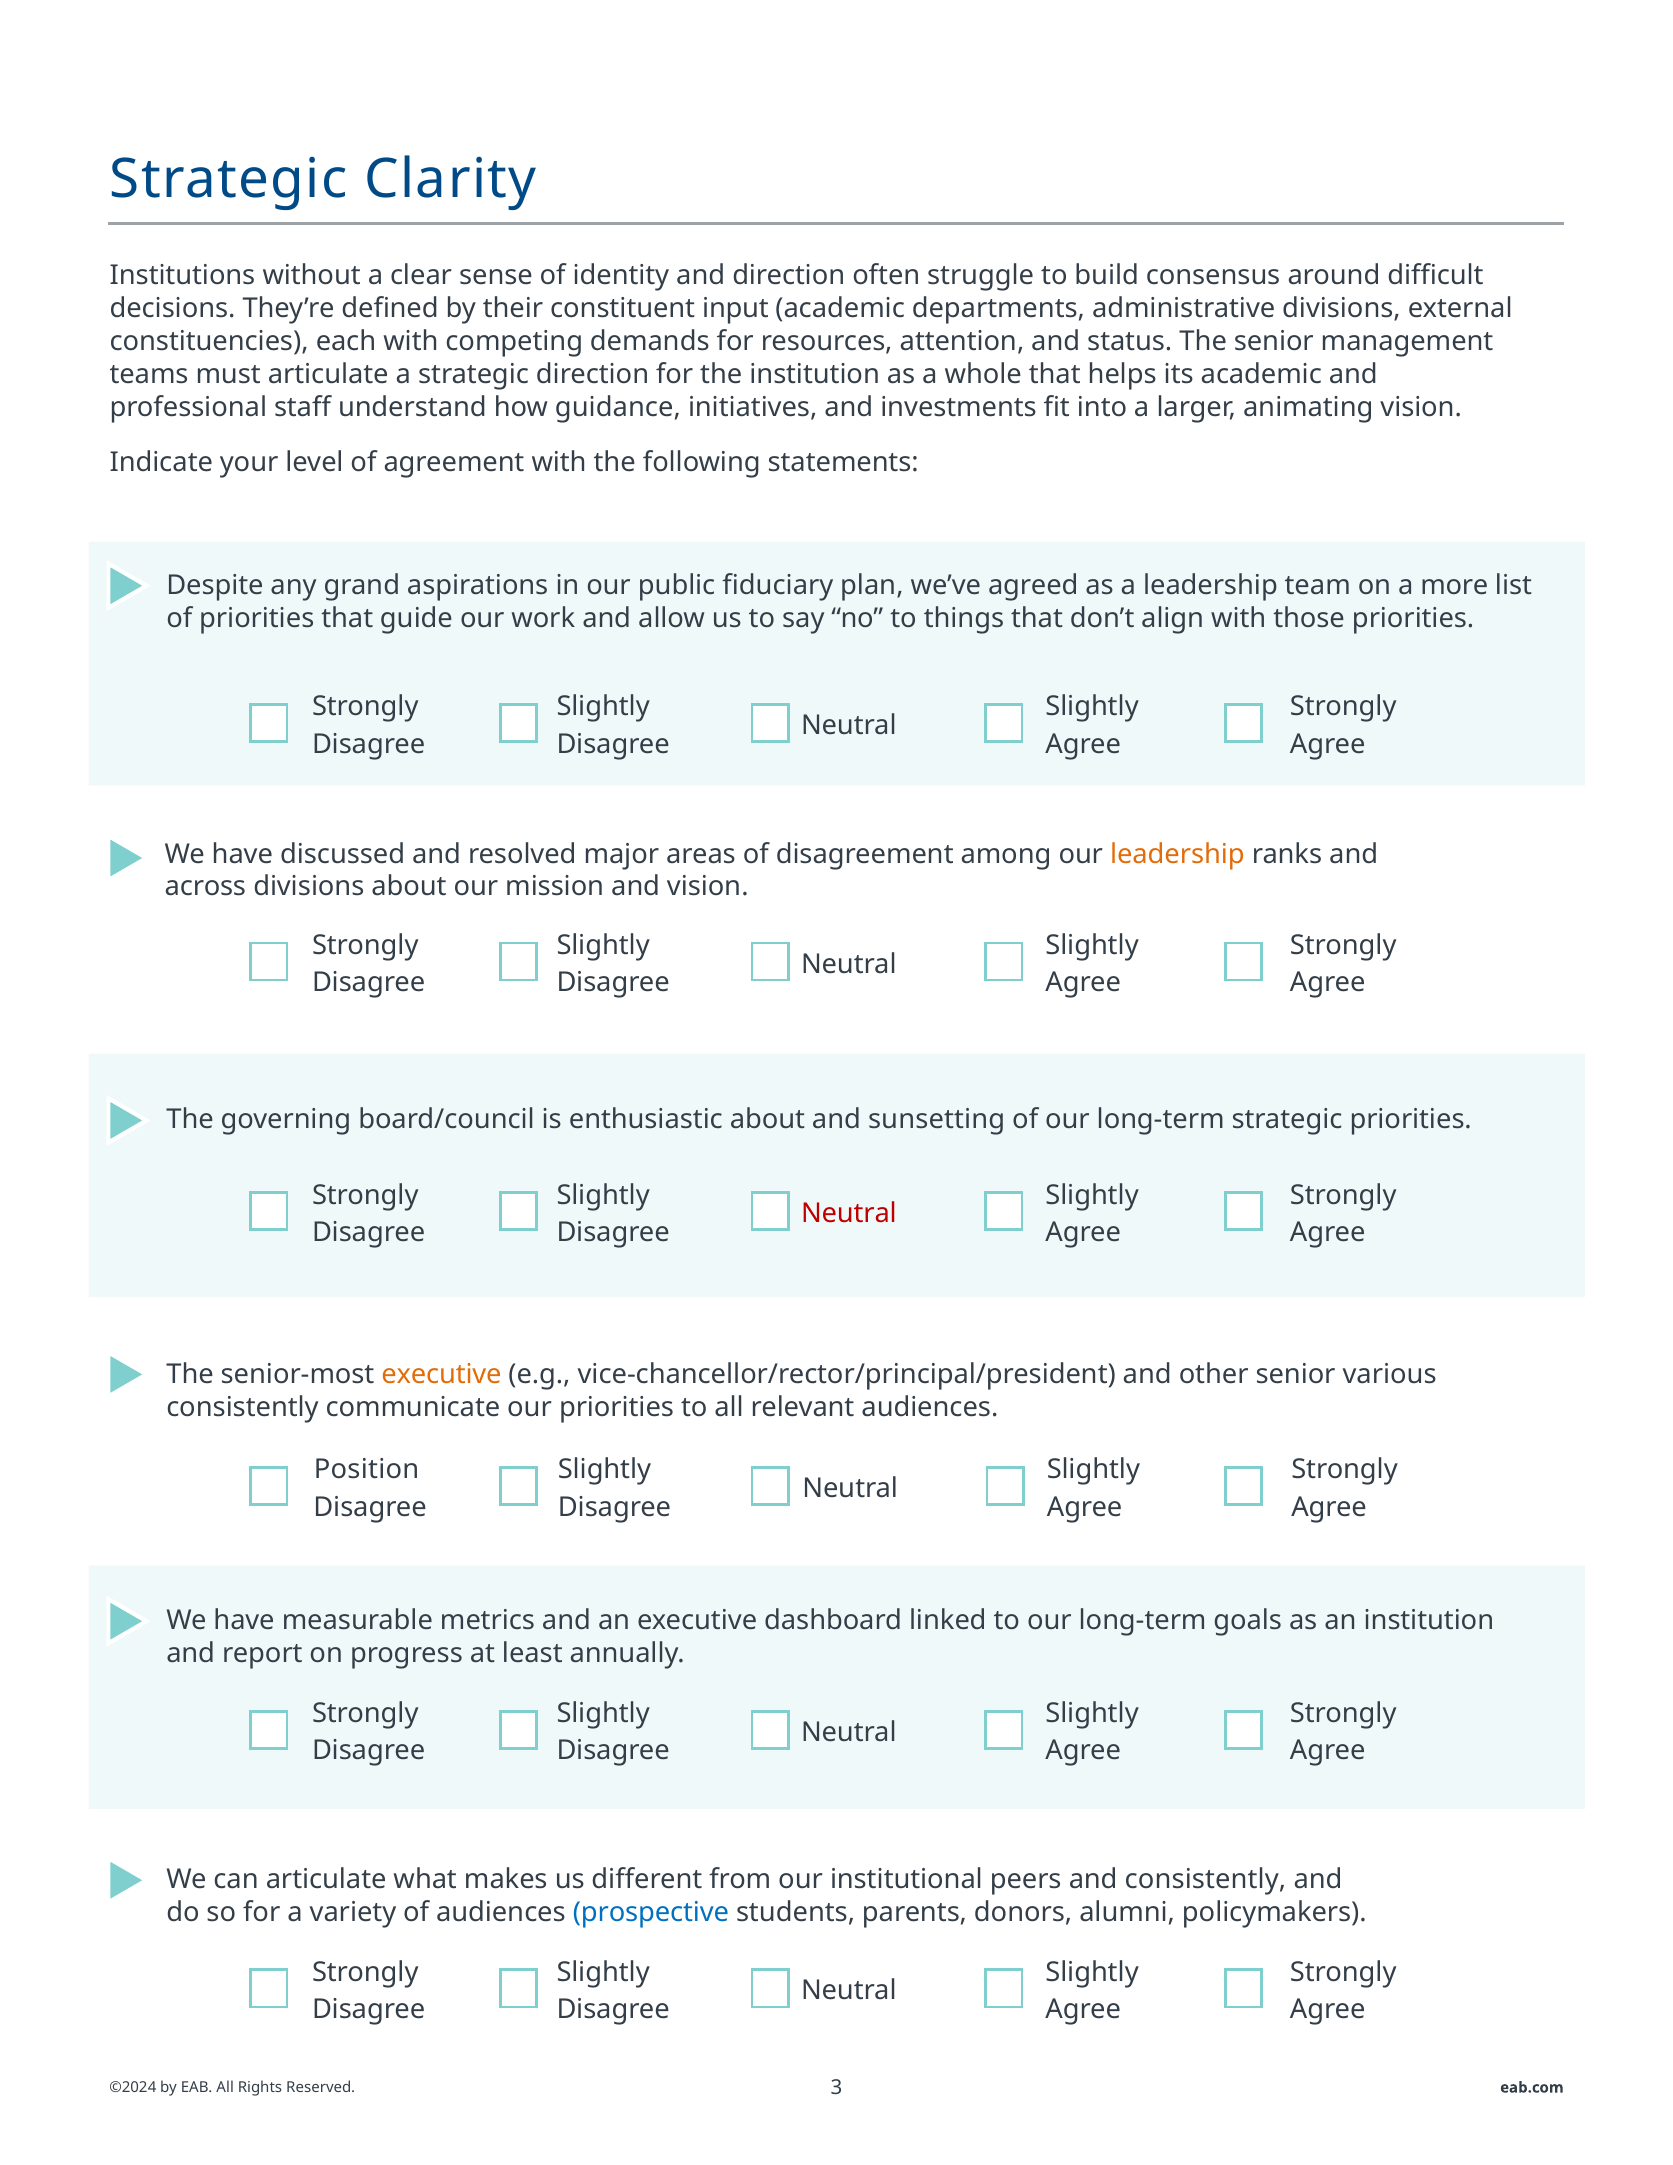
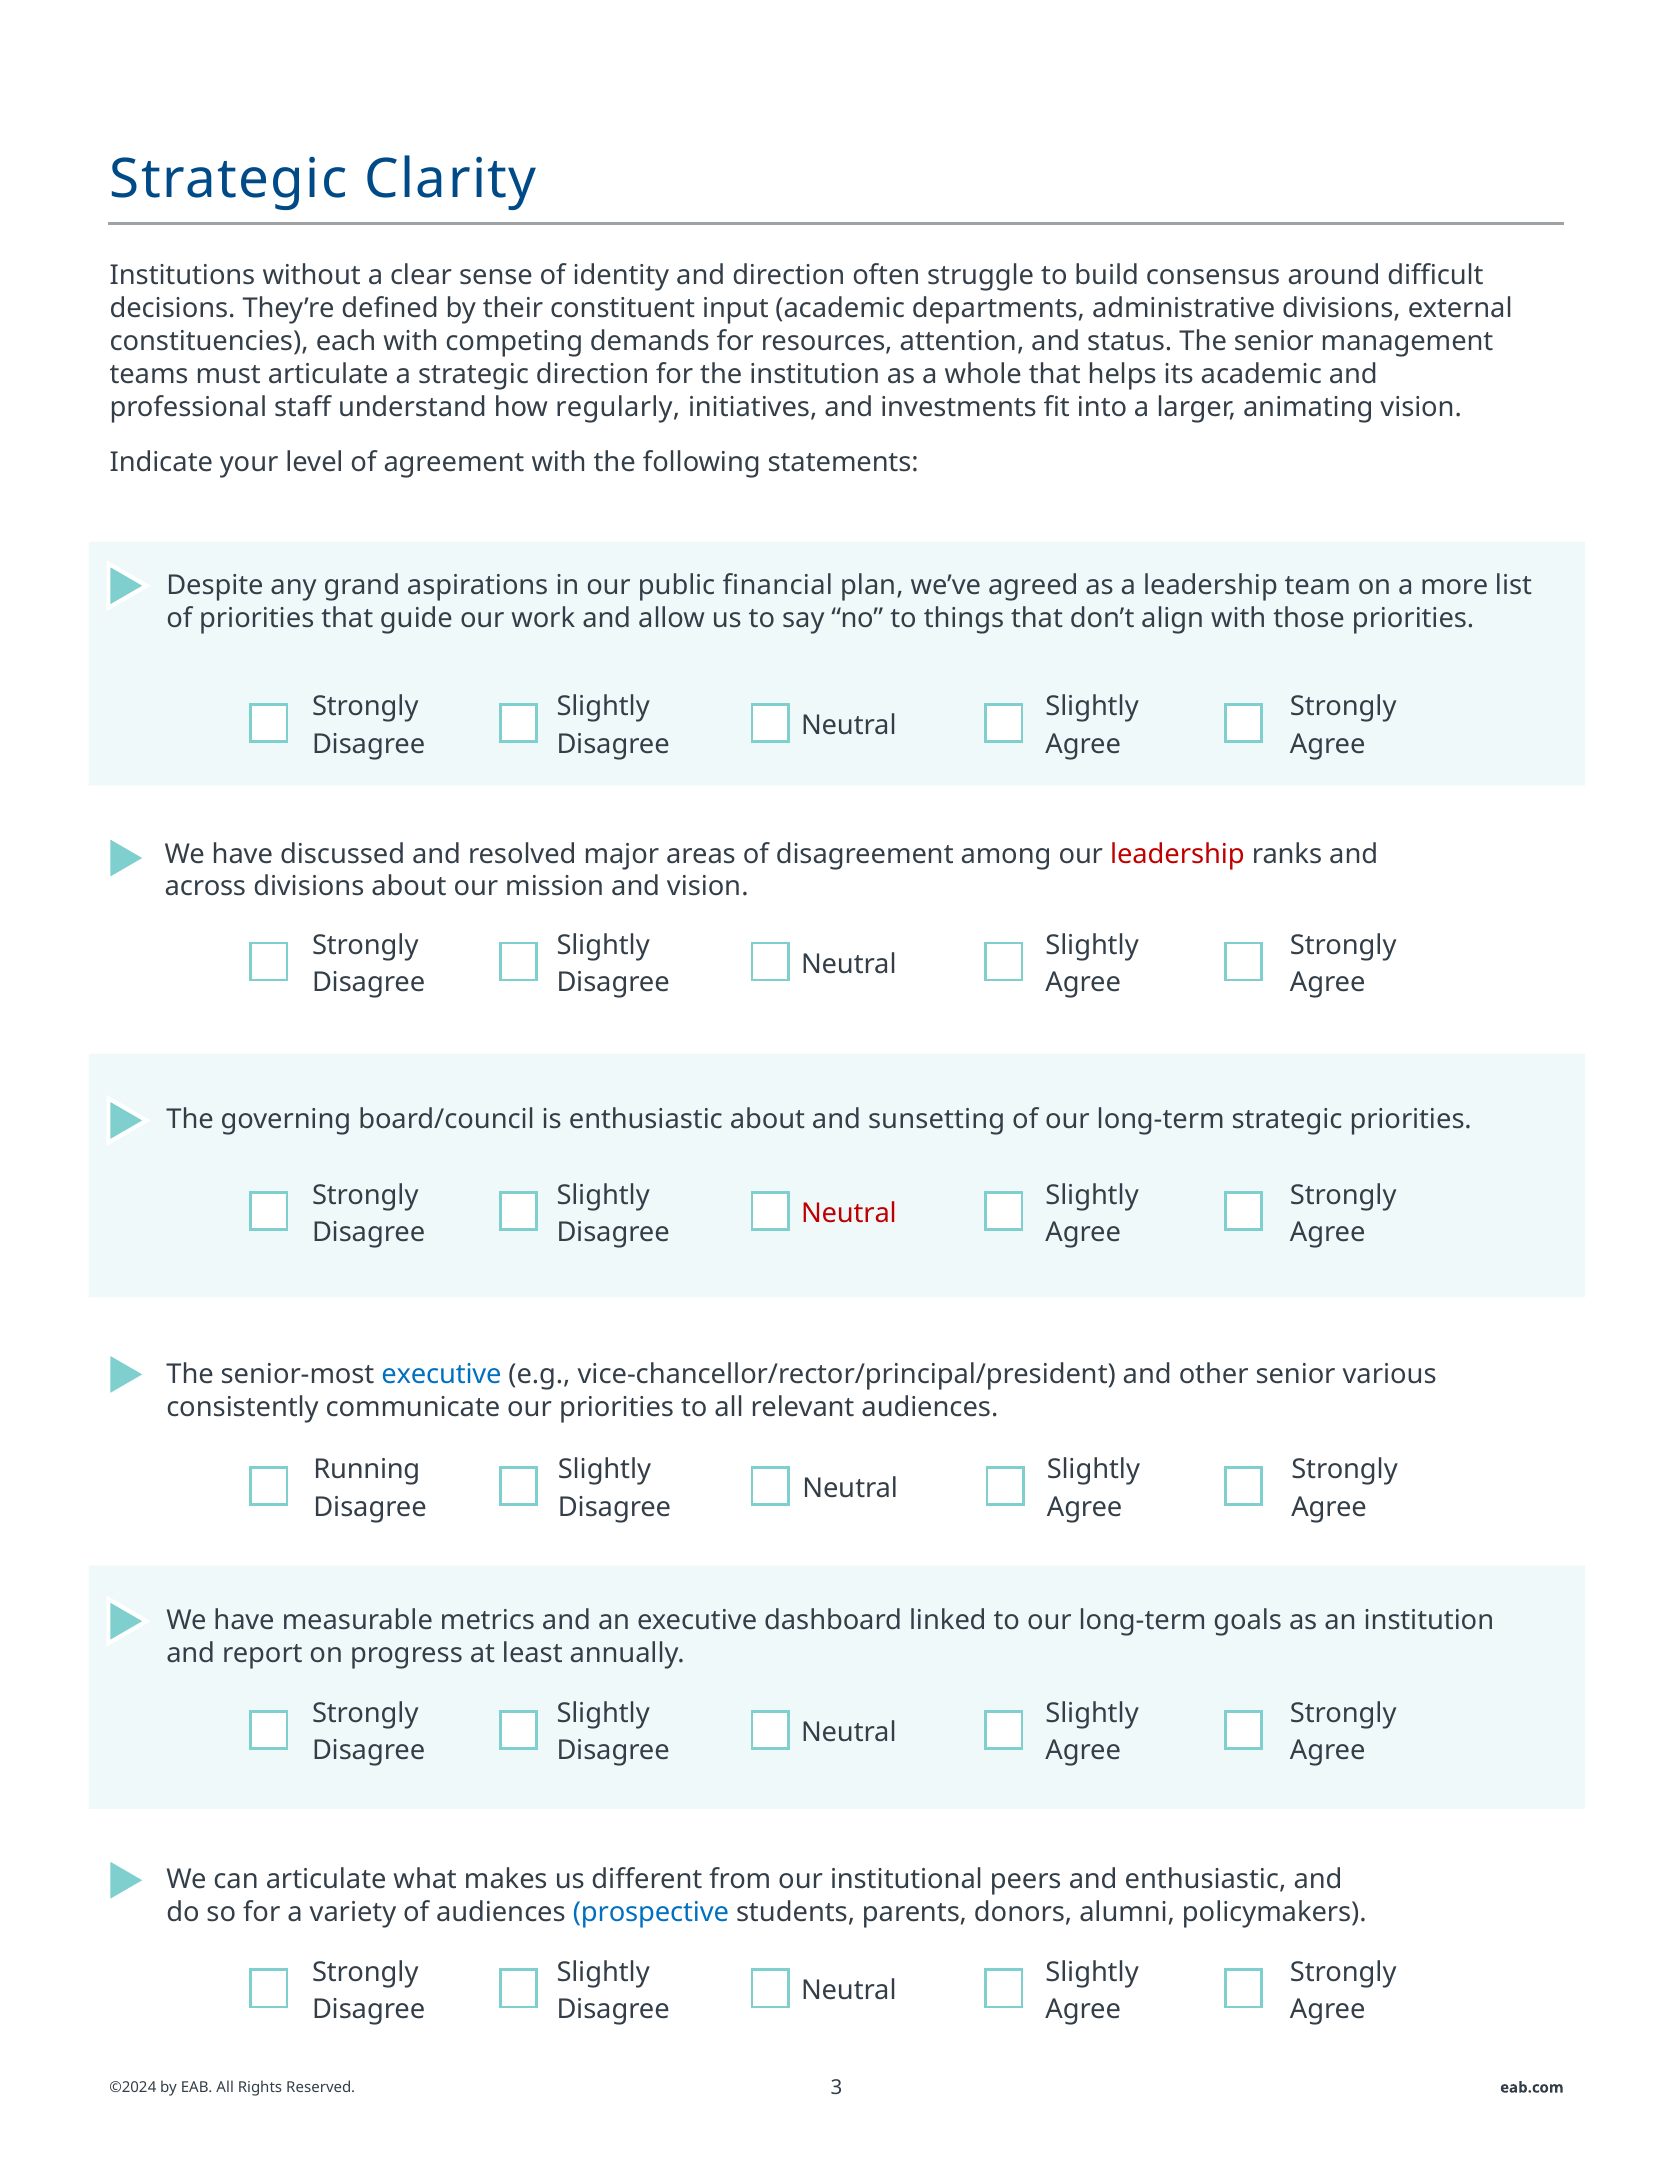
guidance: guidance -> regularly (618, 407)
fiduciary: fiduciary -> financial (778, 585)
leadership colour: orange -> red (1177, 854)
executive colour: orange -> blue (441, 1374)
Position: Position -> Running (367, 1470)
and consistently: consistently -> enthusiastic (1206, 1880)
